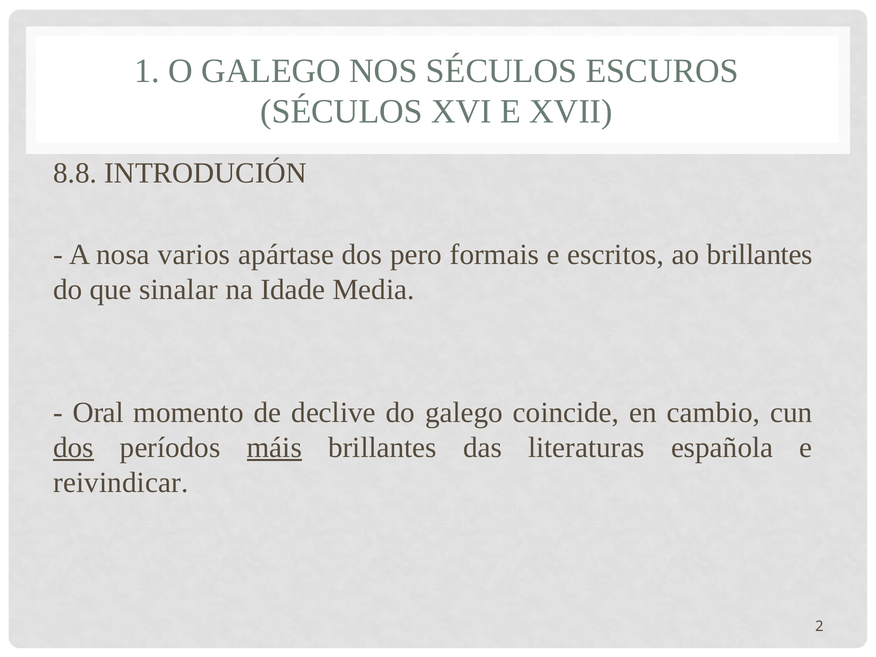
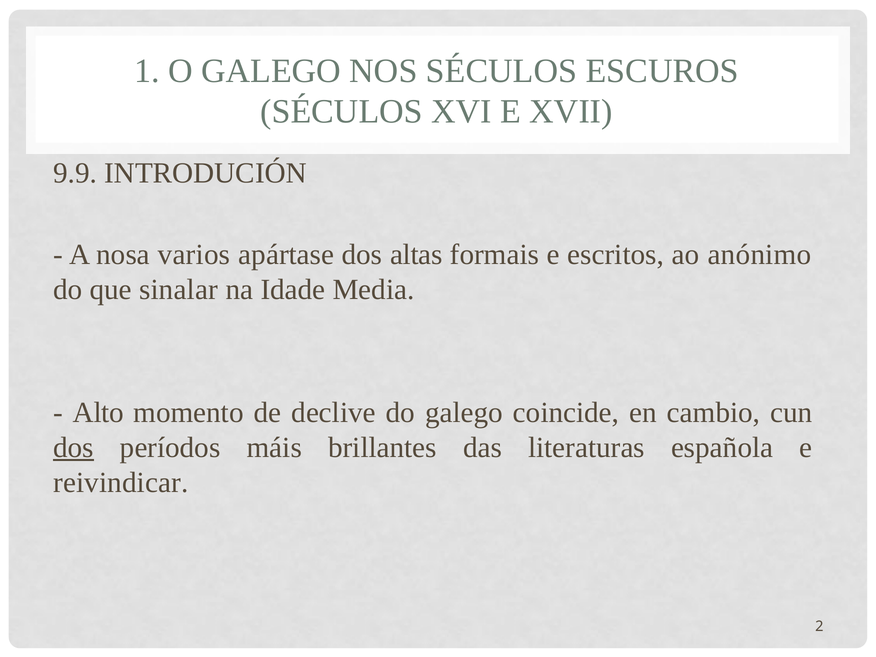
8.8: 8.8 -> 9.9 (75, 173)
pero: pero -> altas (416, 255)
ao brillantes: brillantes -> anónimo (760, 255)
Oral: Oral -> Alto (98, 412)
máis underline: present -> none (274, 448)
